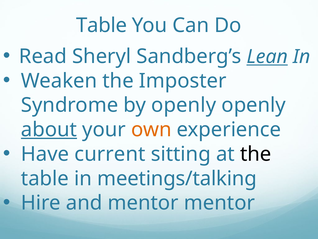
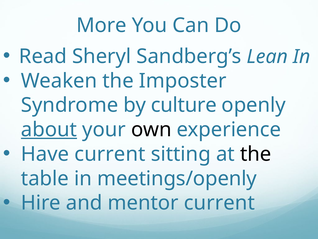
Table: Table -> More (102, 25)
Lean underline: present -> none (267, 57)
by openly: openly -> culture (184, 105)
own colour: orange -> black (151, 129)
meetings/talking: meetings/talking -> meetings/openly (177, 178)
mentor mentor: mentor -> current (219, 203)
